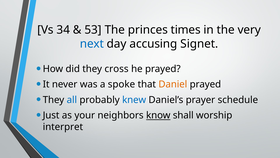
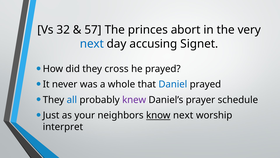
34: 34 -> 32 (63, 30)
53: 53 -> 57 (93, 30)
times: times -> abort (186, 30)
spoke: spoke -> whole (122, 84)
Daniel colour: orange -> blue (173, 84)
knew colour: blue -> purple (134, 100)
know shall: shall -> next (183, 115)
